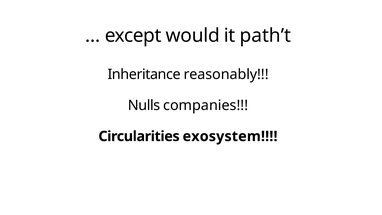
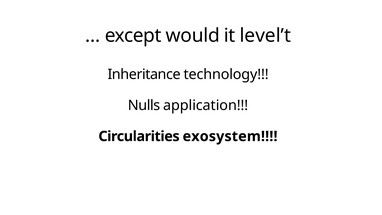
path’t: path’t -> level’t (265, 36)
reasonably: reasonably -> technology (226, 74)
companies: companies -> application (206, 105)
